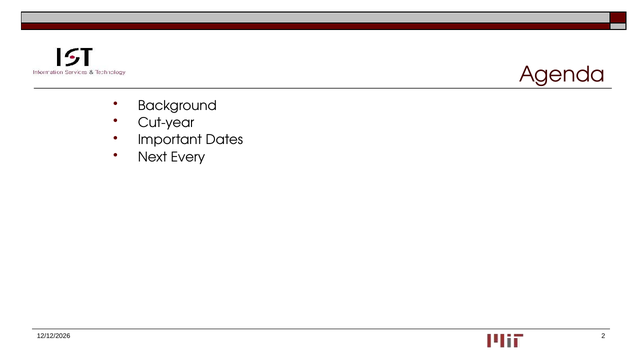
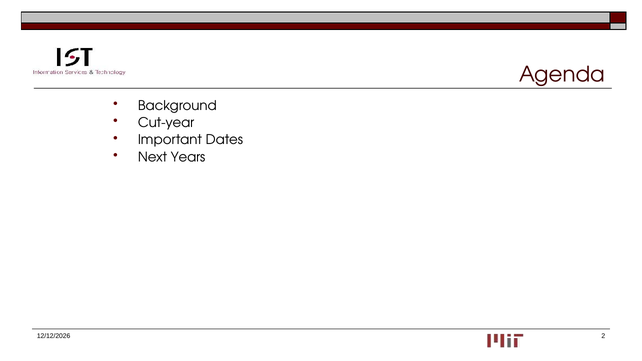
Every: Every -> Years (188, 157)
